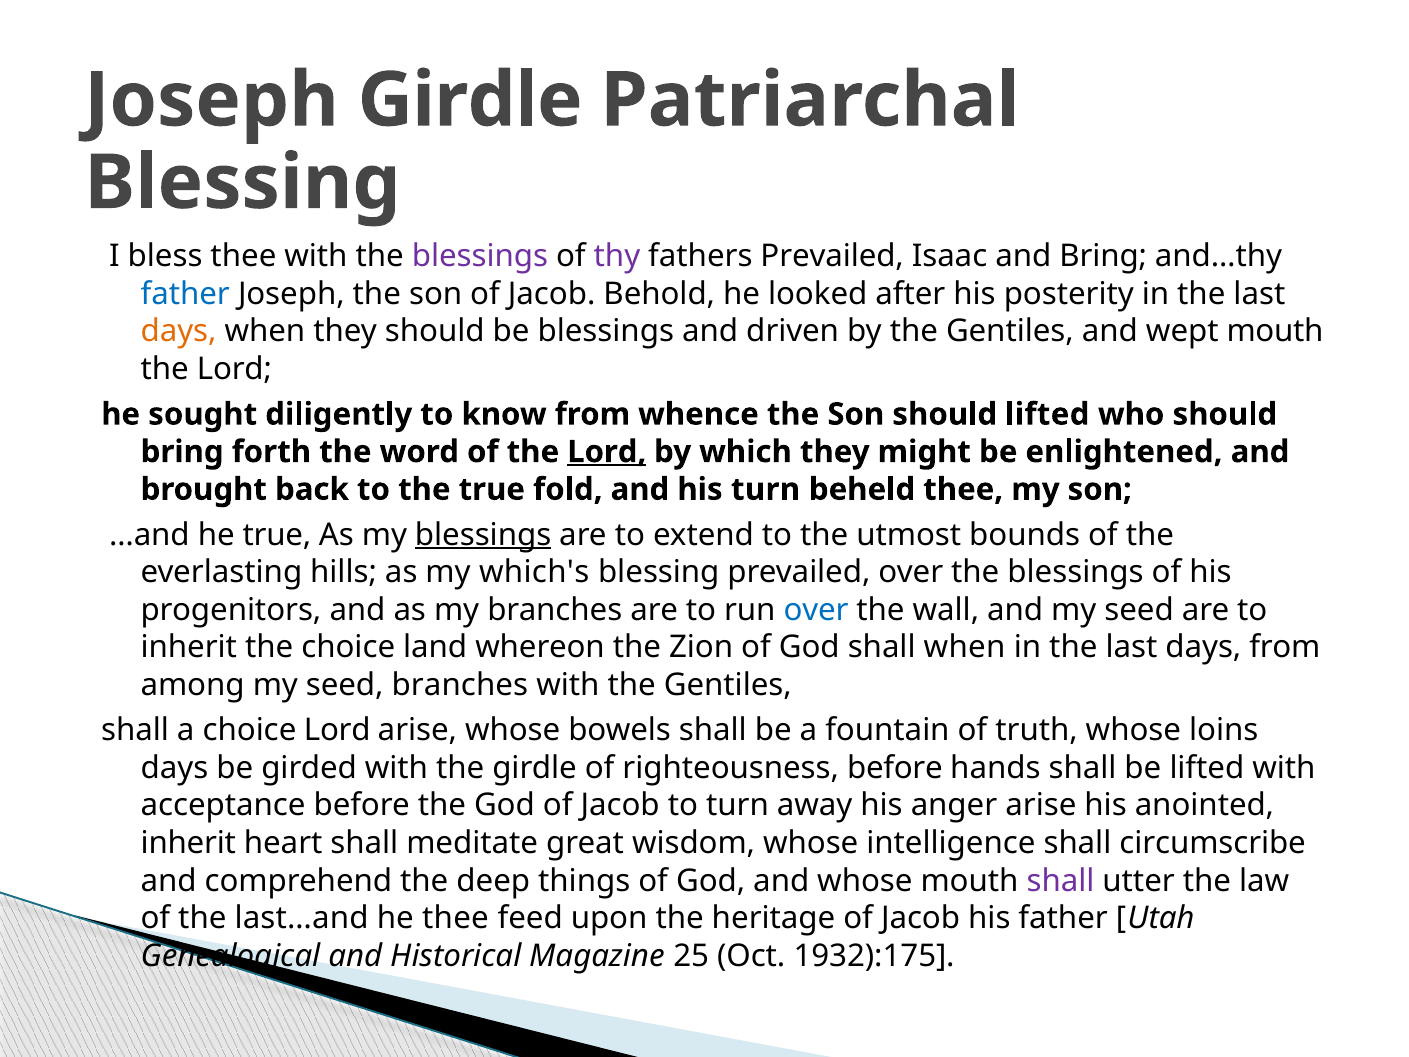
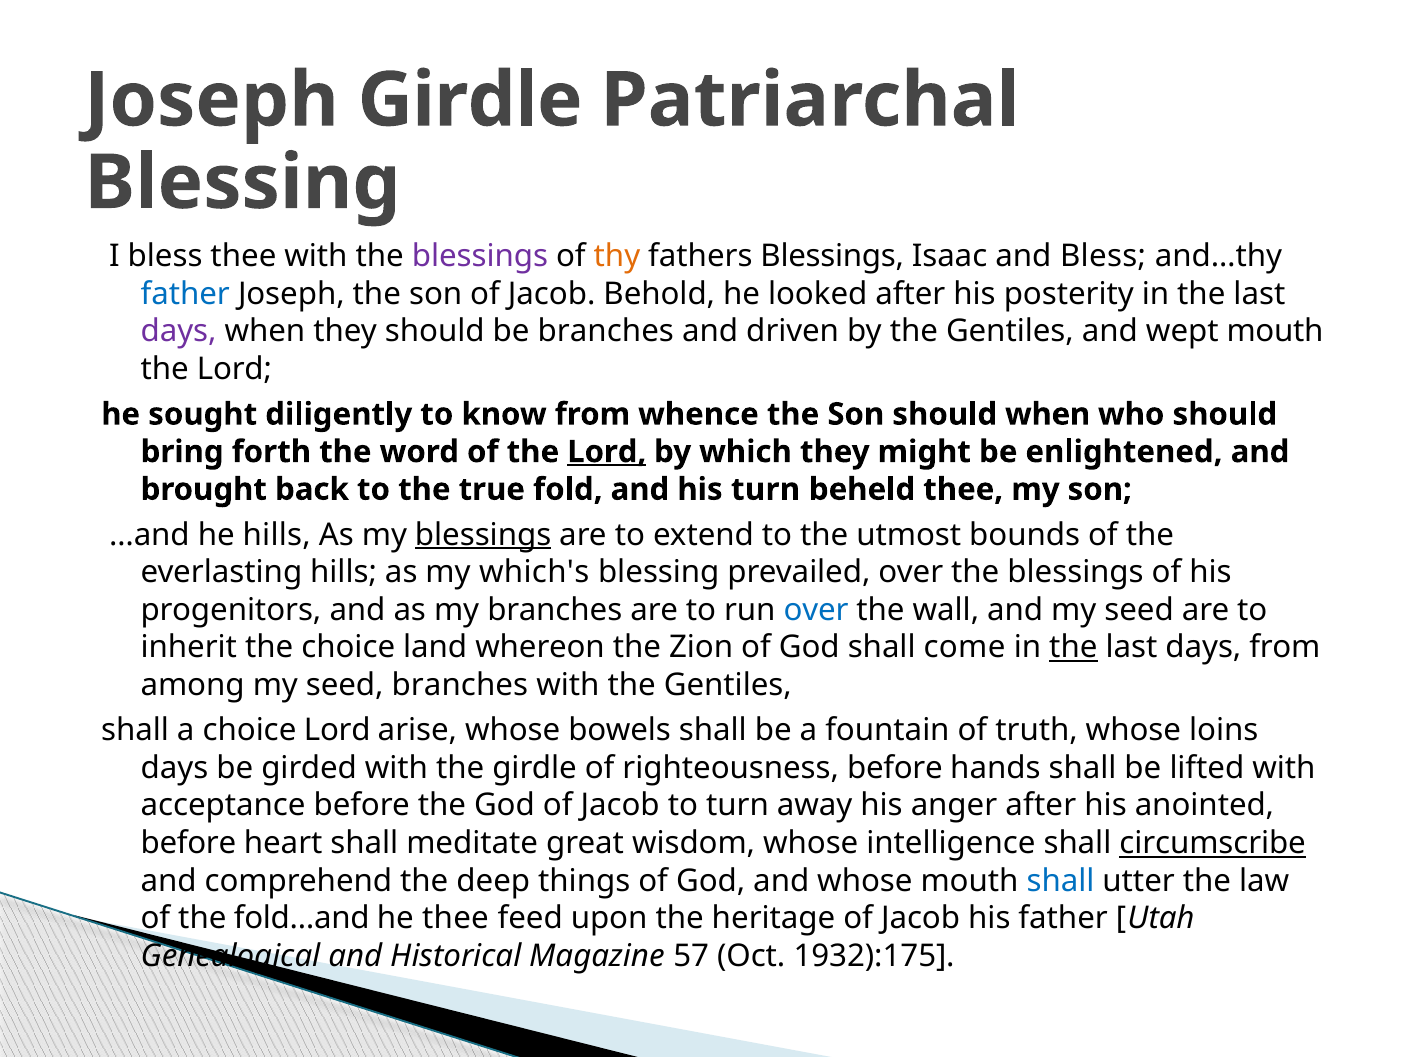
thy colour: purple -> orange (617, 256)
fathers Prevailed: Prevailed -> Blessings (832, 256)
and Bring: Bring -> Bless (1103, 256)
days colour: orange -> purple (179, 331)
be blessings: blessings -> branches (606, 331)
should lifted: lifted -> when (1048, 414)
he true: true -> hills (277, 535)
shall when: when -> come (965, 647)
the underline: none -> present (1073, 647)
anger arise: arise -> after (1041, 805)
inherit: inherit -> before (188, 843)
circumscribe underline: none -> present (1213, 843)
shall colour: purple -> blue (1060, 881)
last…and: last…and -> fold…and (302, 918)
25: 25 -> 57 (691, 956)
